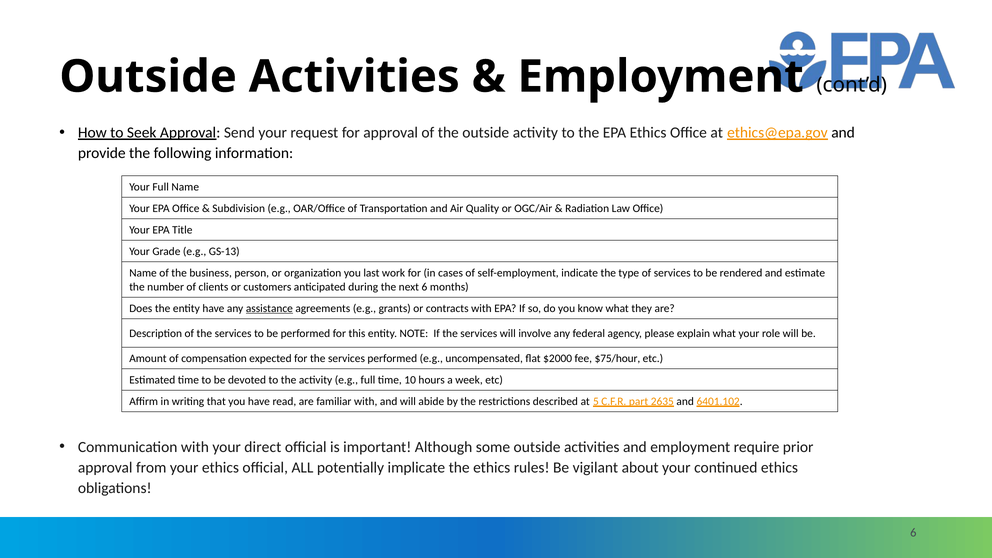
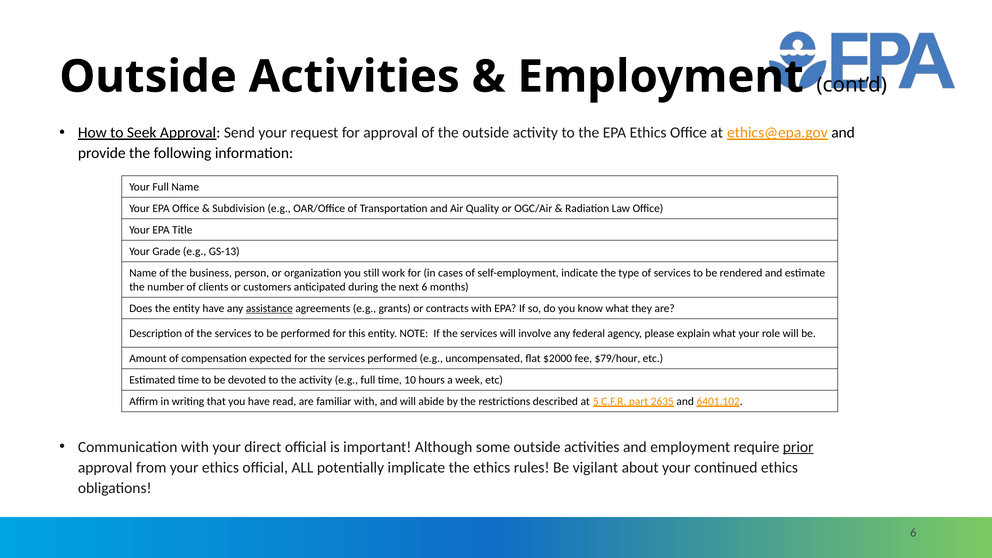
last: last -> still (371, 273)
$75/hour: $75/hour -> $79/hour (617, 358)
prior underline: none -> present (798, 447)
